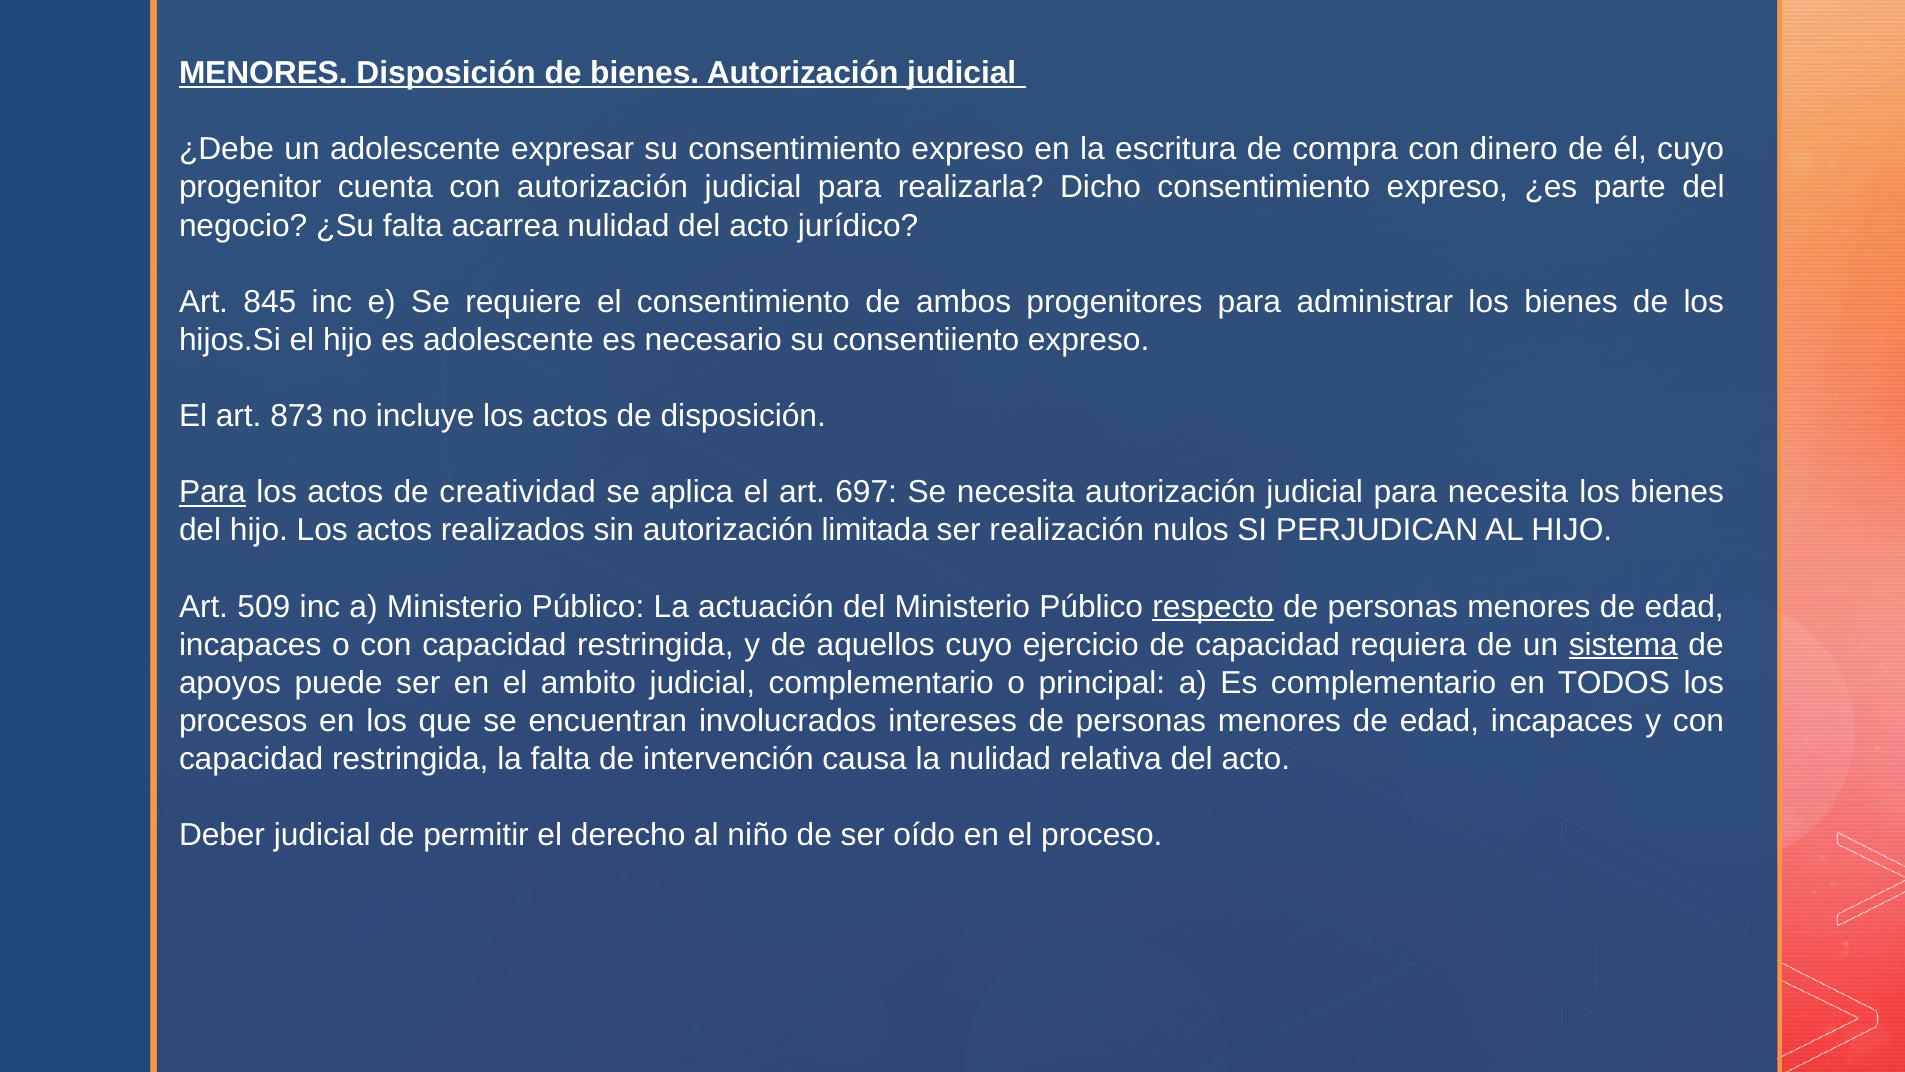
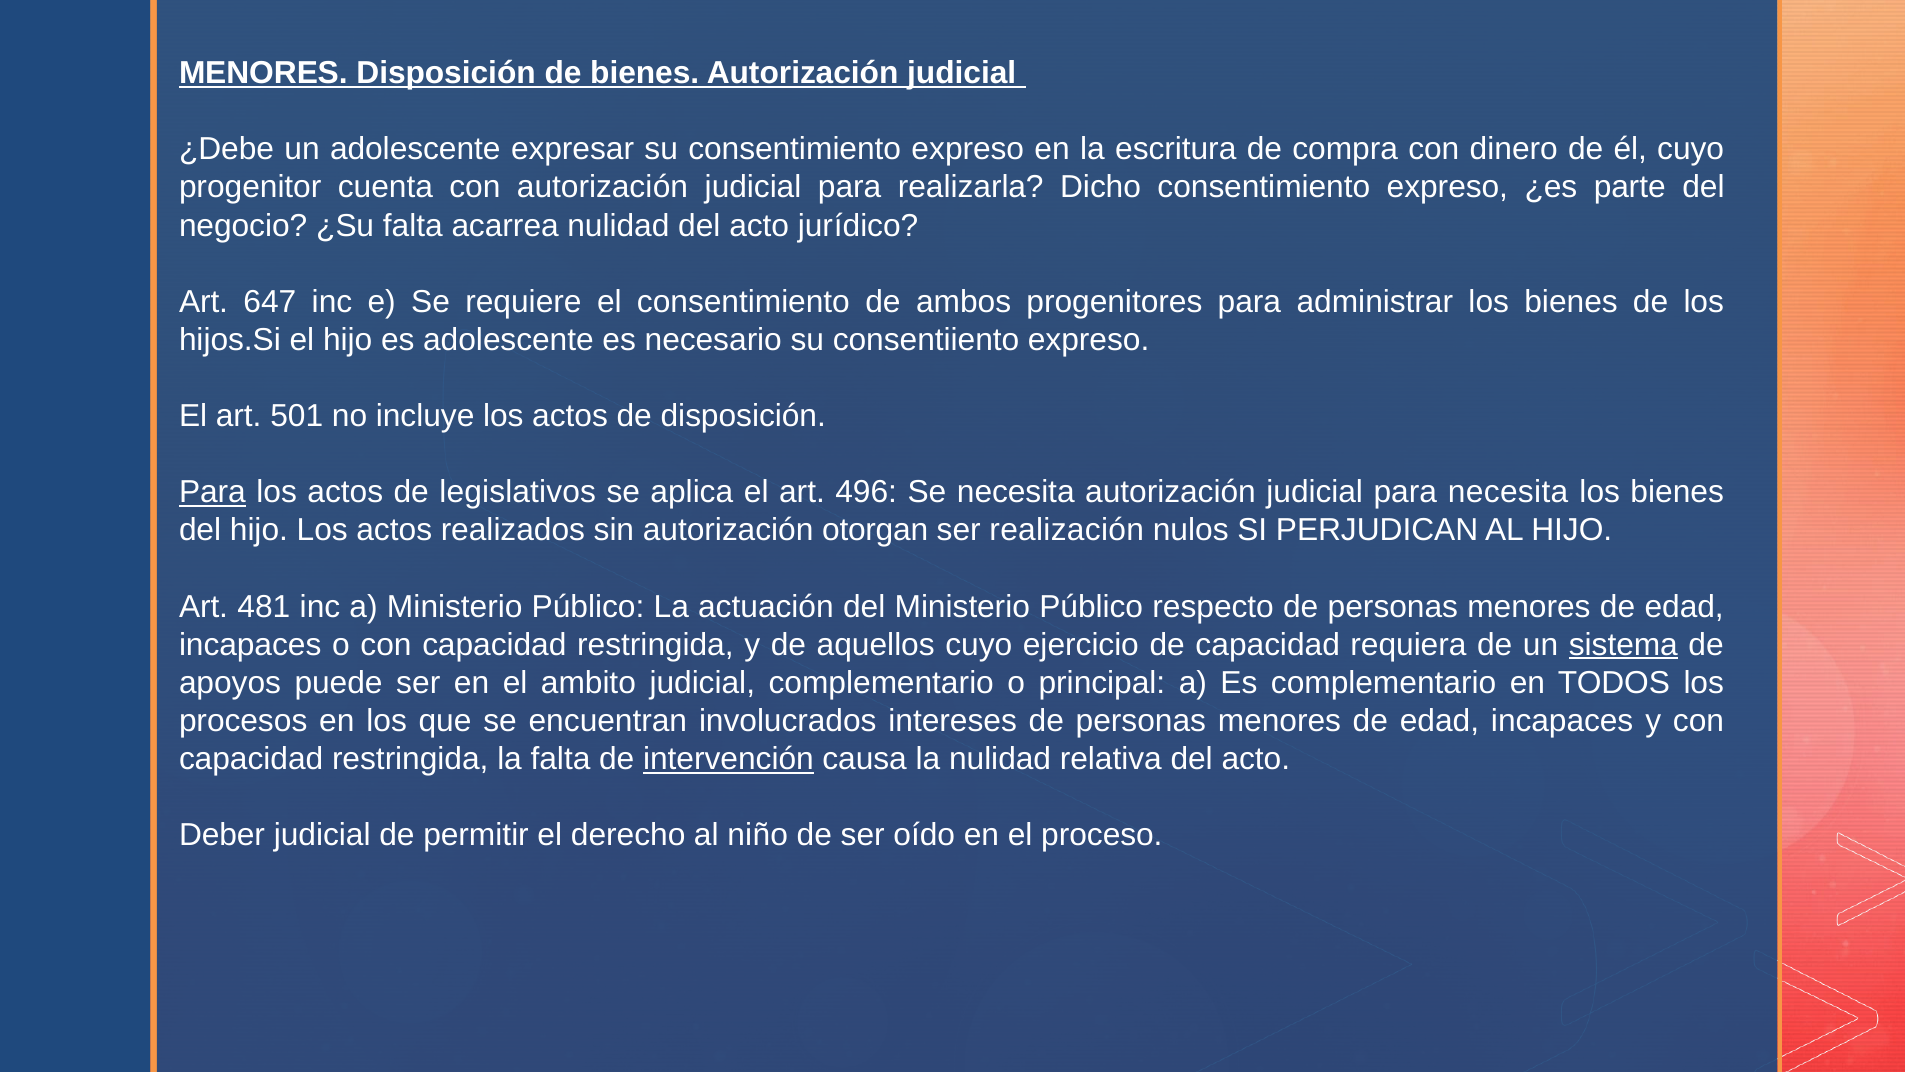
845: 845 -> 647 (270, 302)
873: 873 -> 501 (297, 416)
creatividad: creatividad -> legislativos (518, 492)
697: 697 -> 496 (866, 492)
limitada: limitada -> otorgan (875, 530)
509: 509 -> 481 (264, 606)
respecto underline: present -> none (1213, 606)
intervención underline: none -> present (728, 759)
